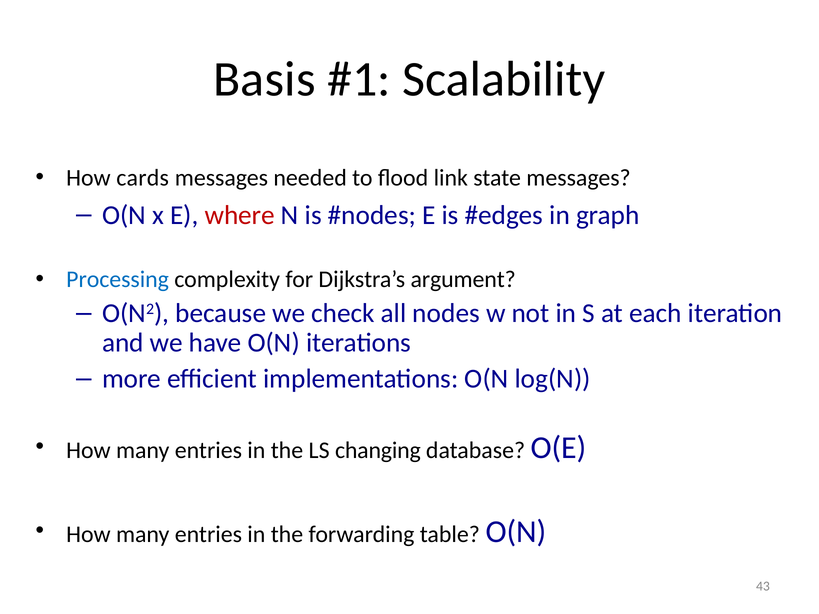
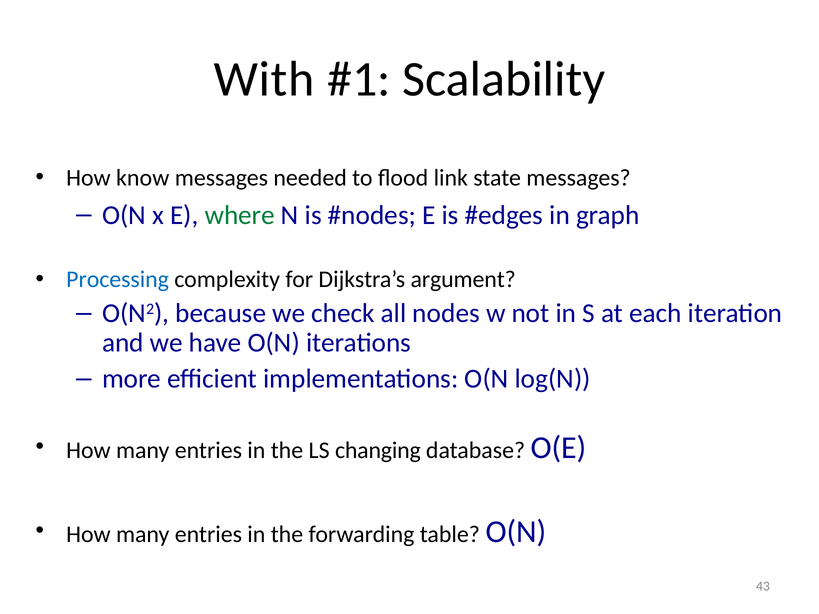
Basis: Basis -> With (264, 79)
cards: cards -> know (143, 178)
where colour: red -> green (240, 215)
